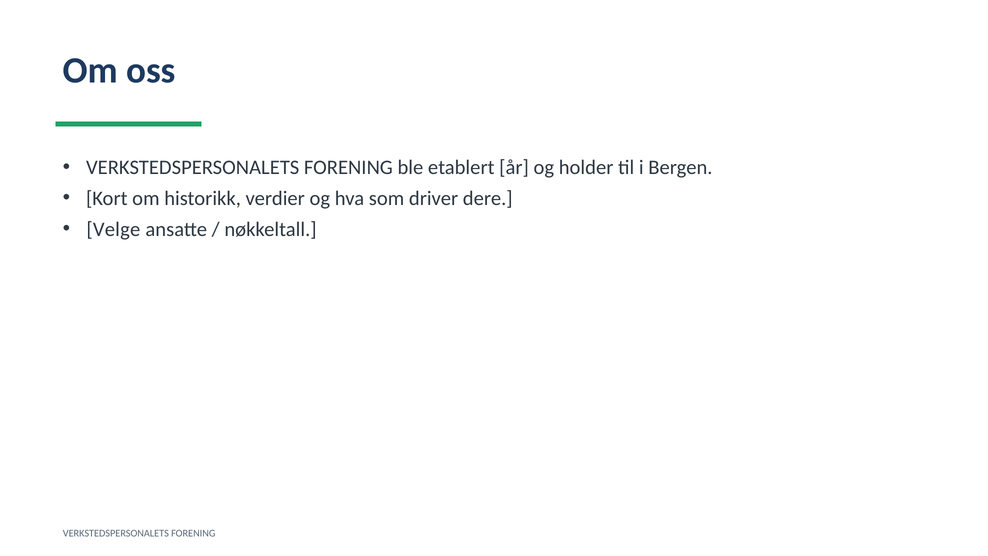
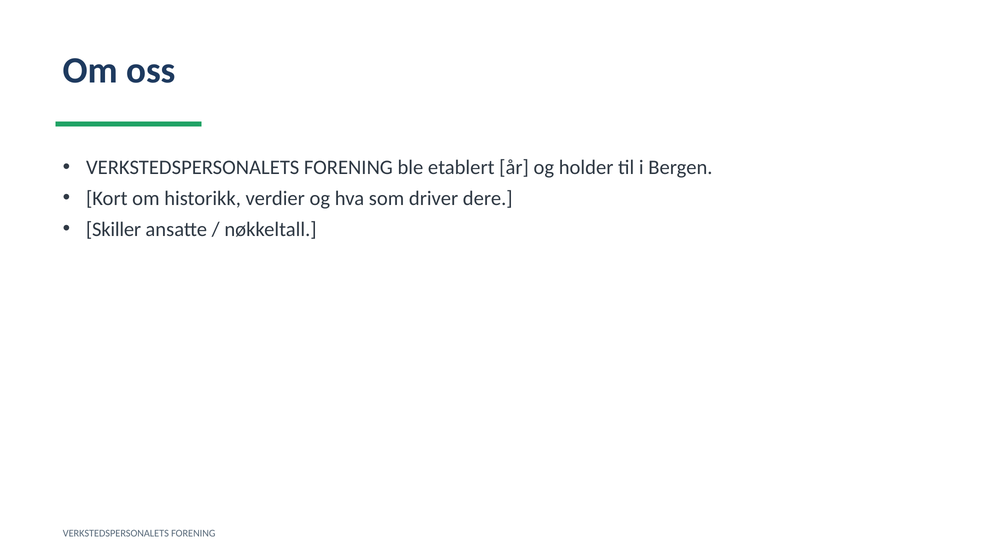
Velge: Velge -> Skiller (114, 229)
